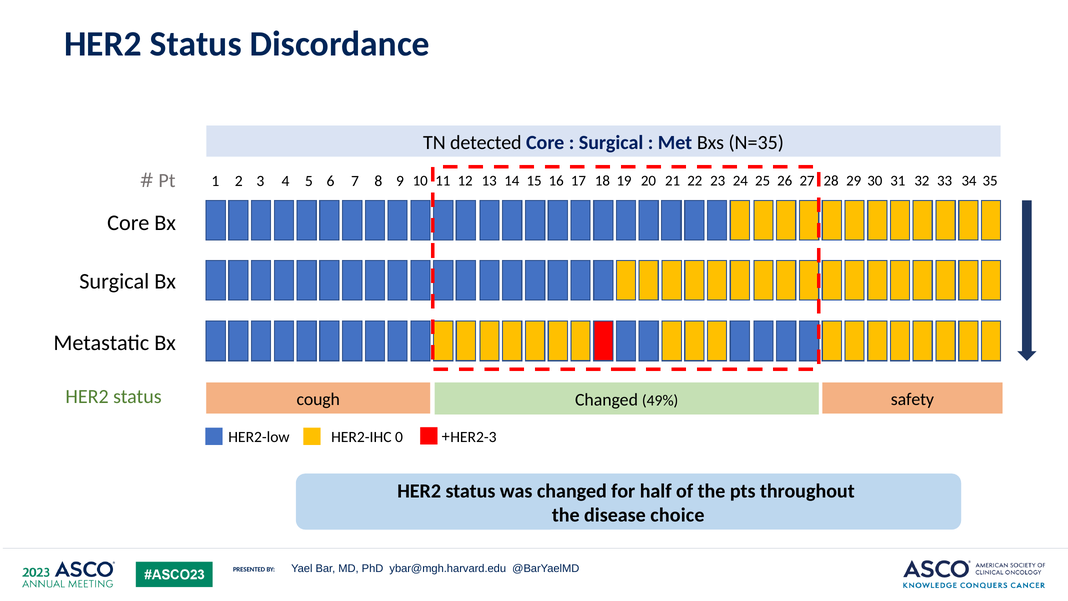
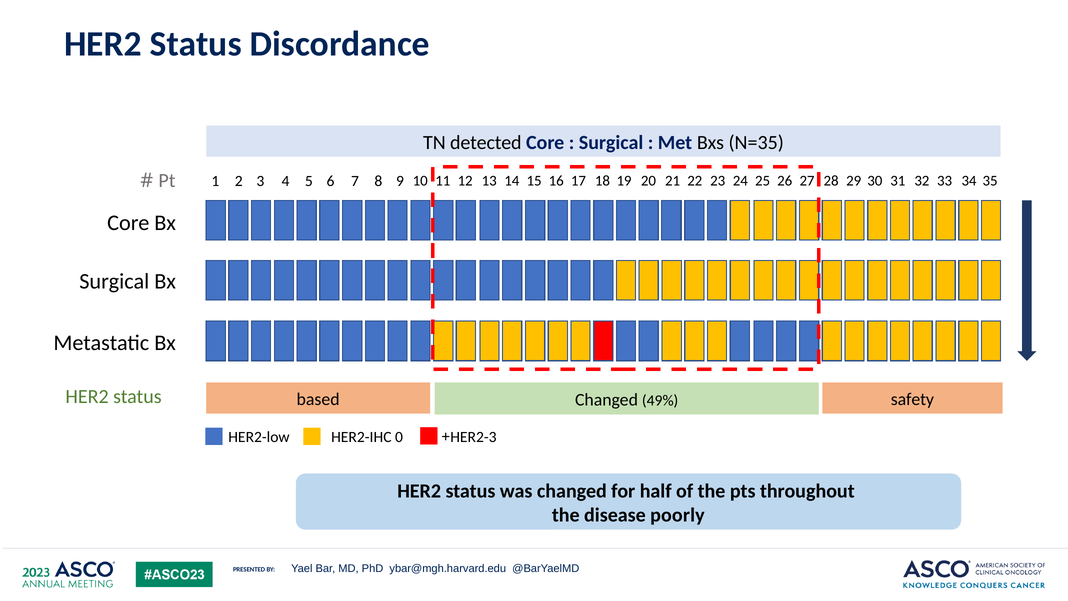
cough: cough -> based (318, 399)
choice: choice -> poorly (677, 515)
